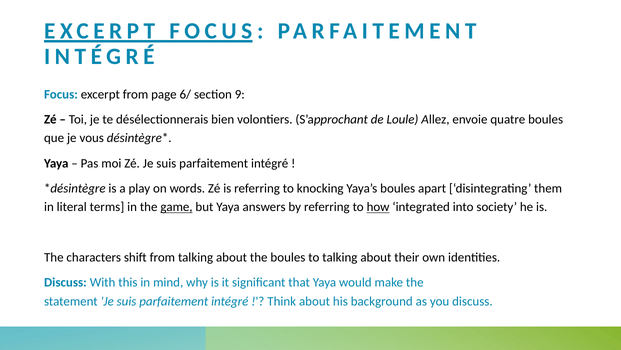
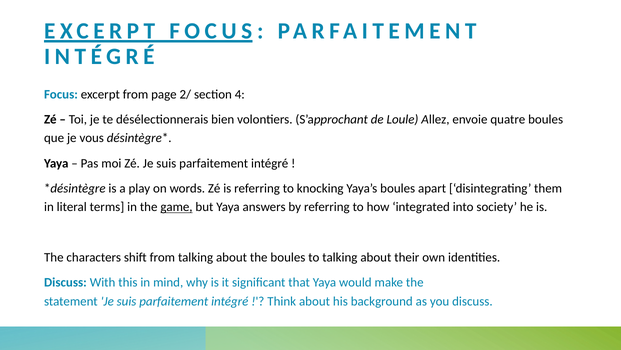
6/: 6/ -> 2/ (185, 94)
9: 9 -> 4 (240, 94)
how underline: present -> none (378, 207)
